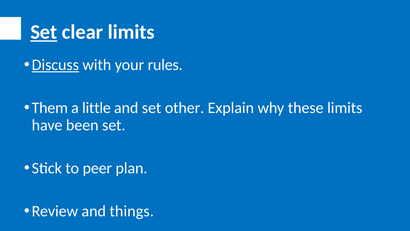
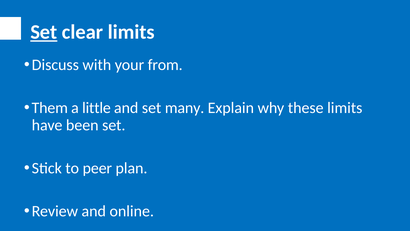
Discuss underline: present -> none (55, 65)
rules: rules -> from (165, 65)
other: other -> many (185, 108)
things: things -> online (132, 211)
